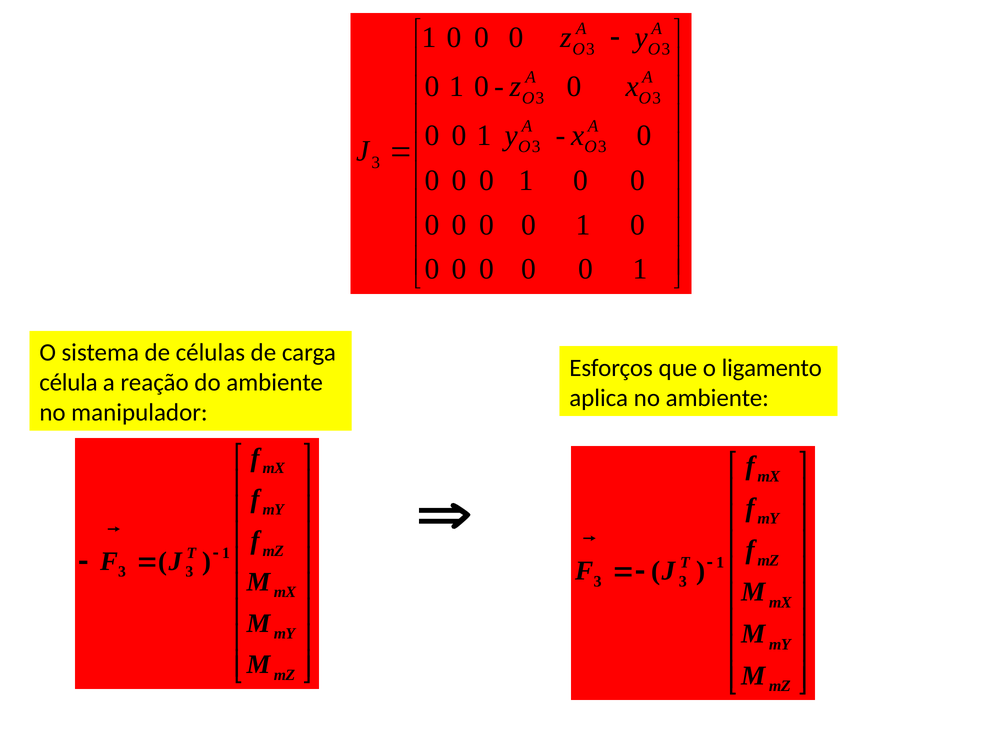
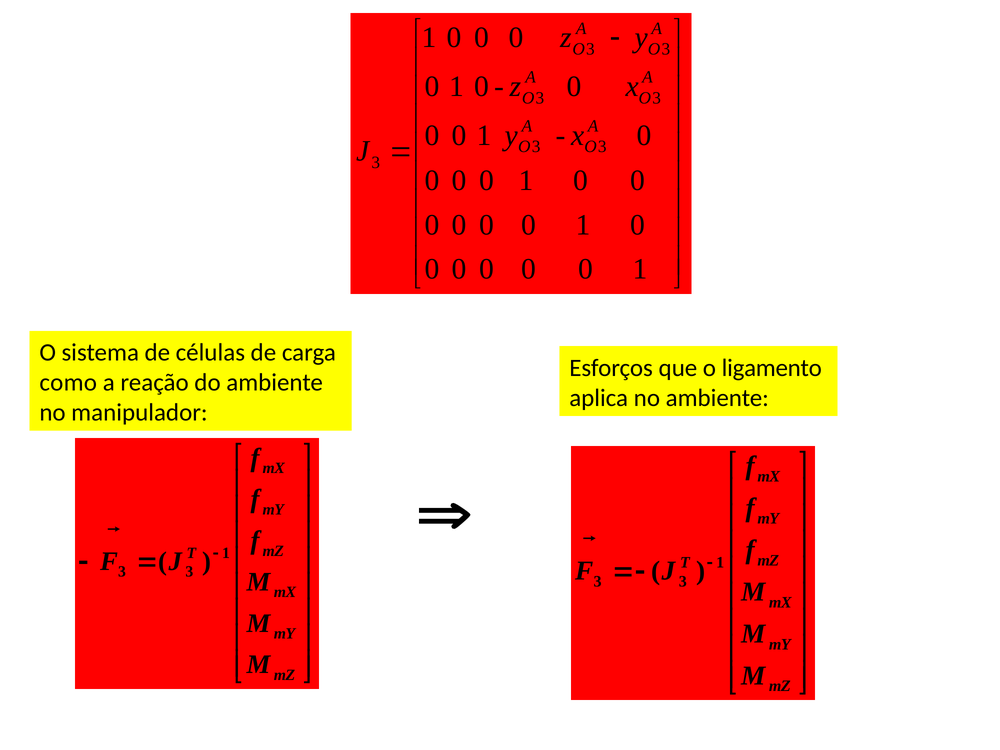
célula: célula -> como (68, 383)
